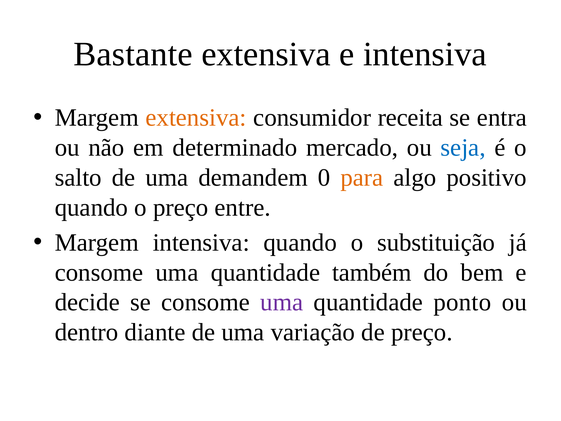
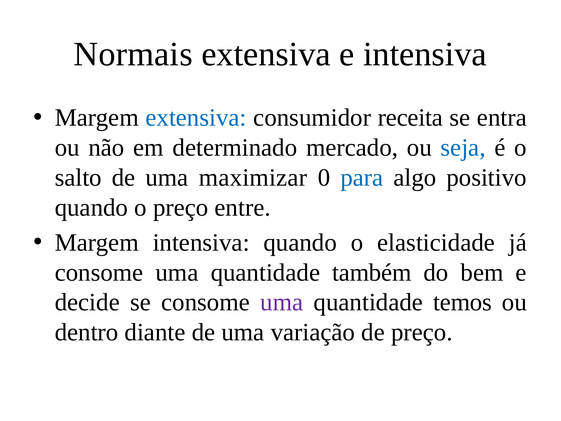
Bastante: Bastante -> Normais (133, 54)
extensiva colour: orange -> blue (196, 118)
demandem: demandem -> maximizar (253, 178)
para colour: orange -> blue (362, 178)
substituição: substituição -> elasticidade (436, 242)
ponto: ponto -> temos (463, 302)
